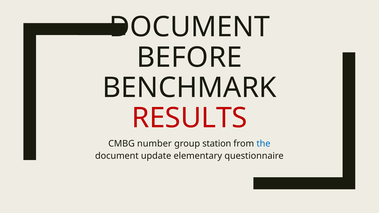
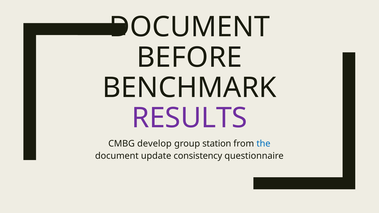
RESULTS colour: red -> purple (190, 118)
number: number -> develop (154, 144)
elementary: elementary -> consistency (198, 156)
